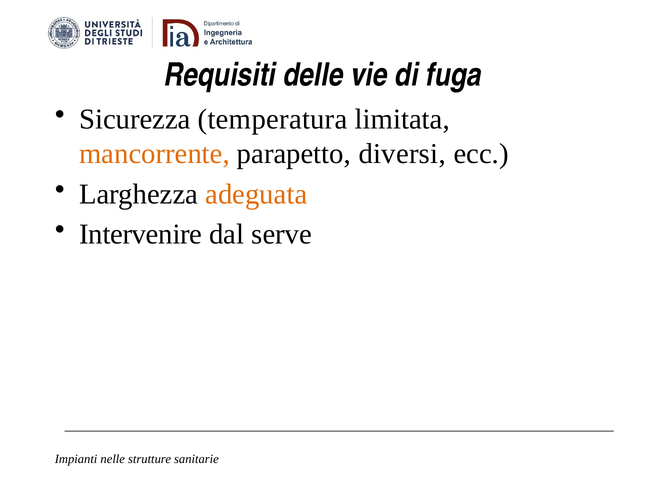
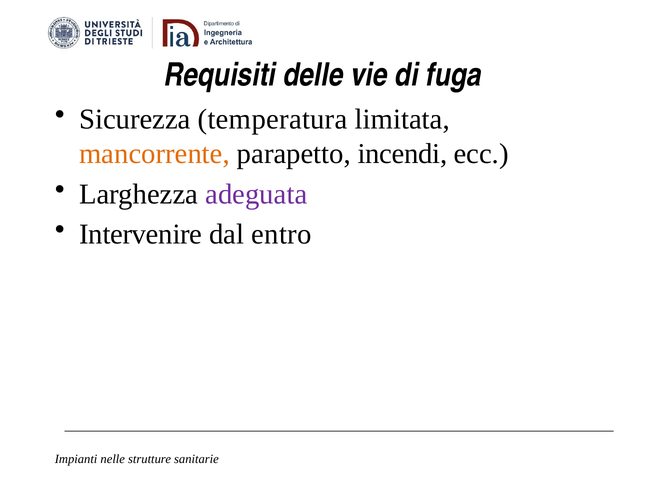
diversi: diversi -> incendi (402, 154)
adeguata colour: orange -> purple (256, 194)
serve: serve -> entro (282, 234)
